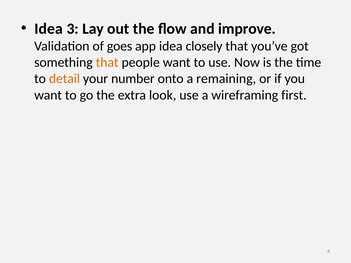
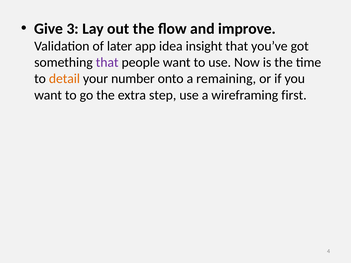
Idea: Idea -> Give (49, 29)
goes: goes -> later (120, 46)
closely: closely -> insight (204, 46)
that colour: orange -> purple (107, 62)
look: look -> step (163, 95)
